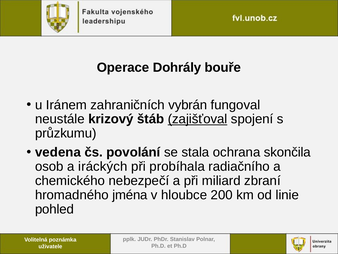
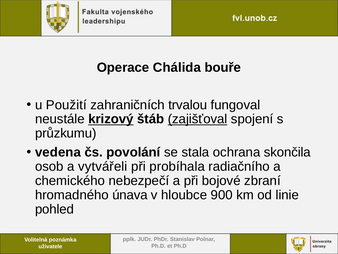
Dohrály: Dohrály -> Chálida (177, 67)
Iránem: Iránem -> Použití (66, 105)
vybrán: vybrán -> trvalou (188, 105)
krizový underline: none -> present (111, 119)
iráckých: iráckých -> vytvářeli (103, 166)
miliard: miliard -> bojové (221, 180)
jména: jména -> únava (130, 195)
200: 200 -> 900 (222, 195)
